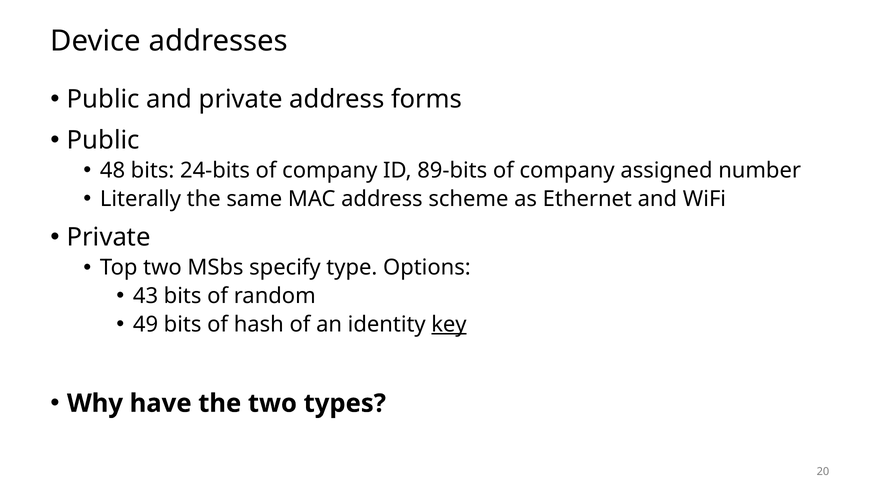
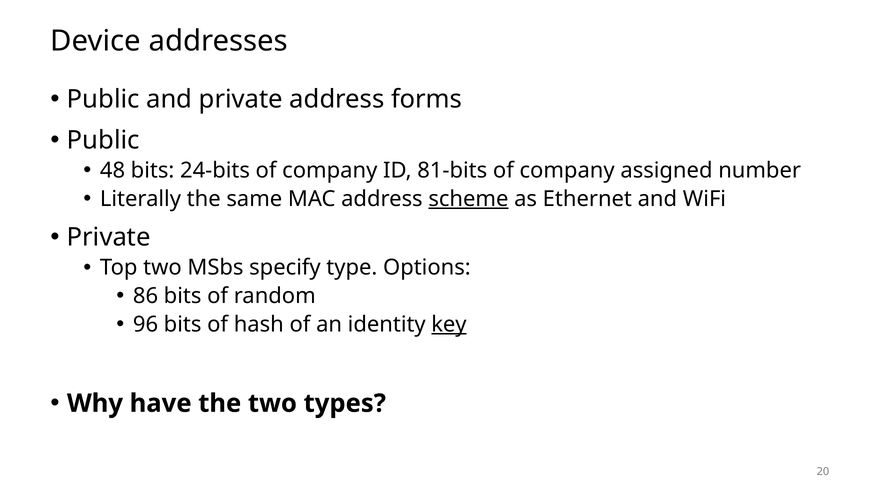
89-bits: 89-bits -> 81-bits (452, 170)
scheme underline: none -> present (468, 199)
43: 43 -> 86 (146, 296)
49: 49 -> 96 (146, 324)
